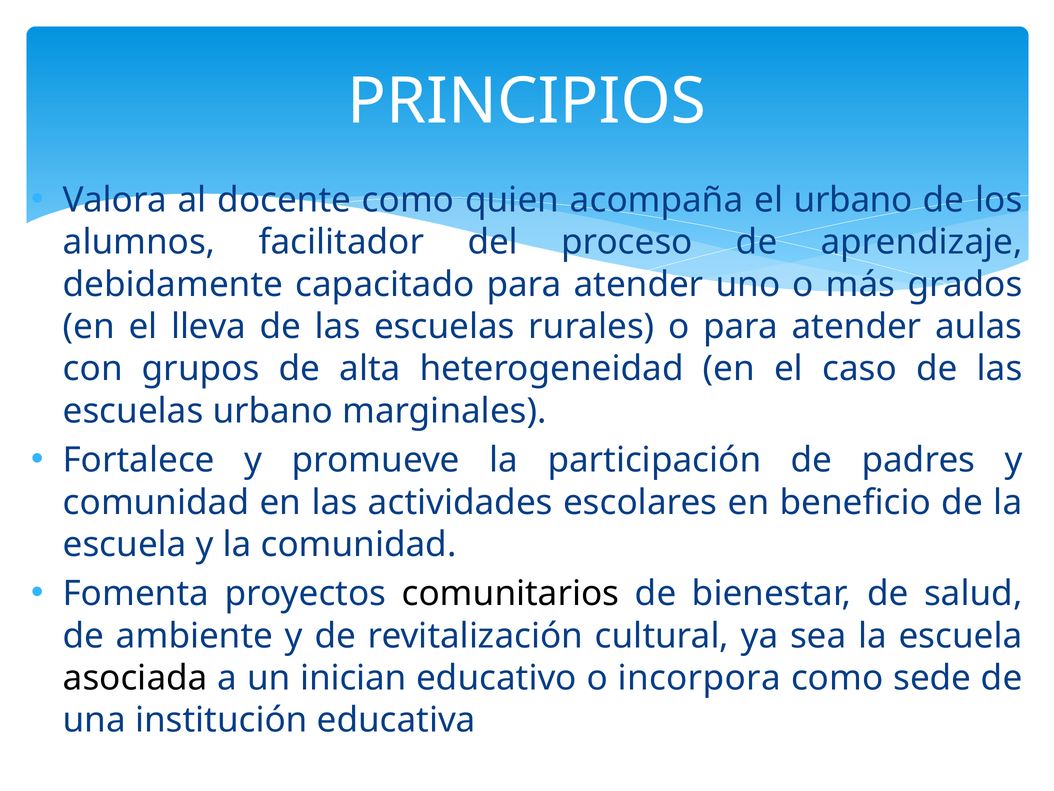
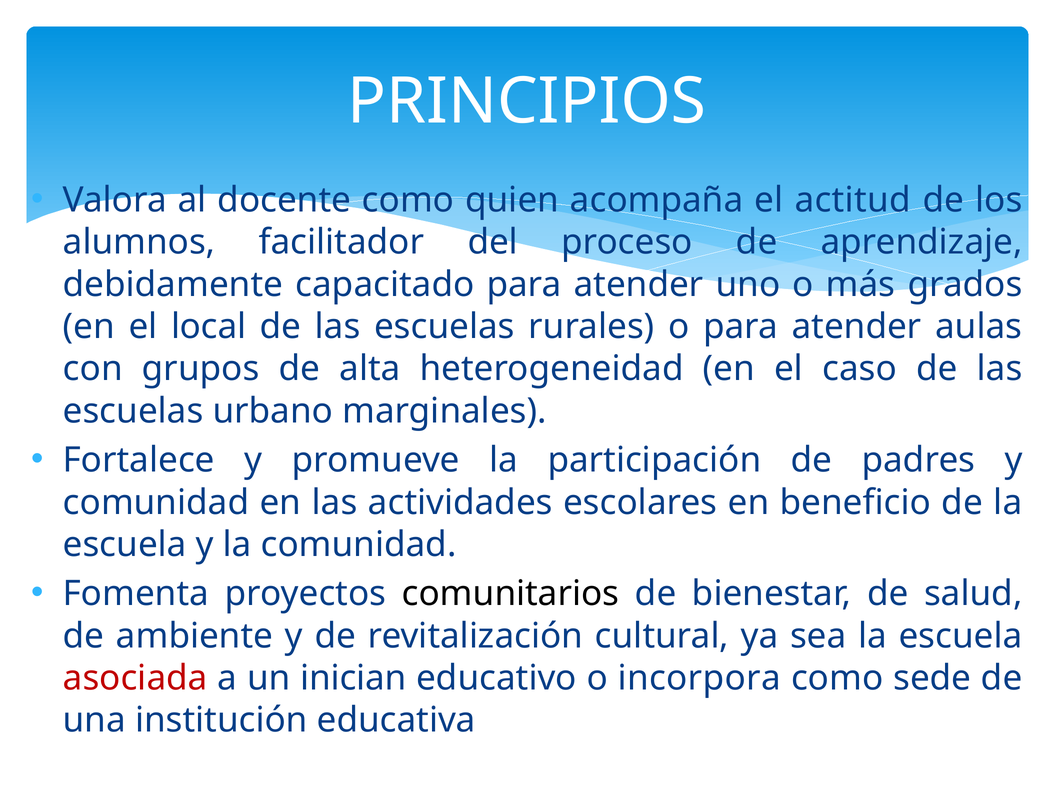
el urbano: urbano -> actitud (853, 200)
lleva: lleva -> local (209, 326)
asociada colour: black -> red (135, 678)
